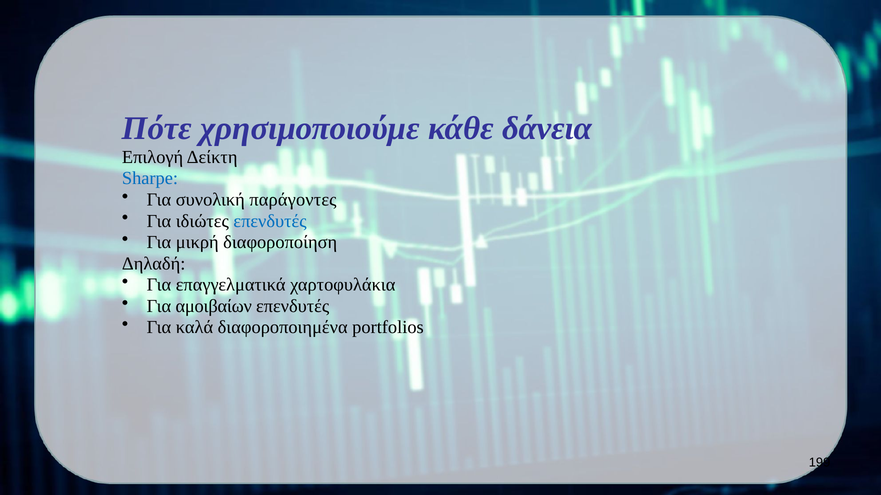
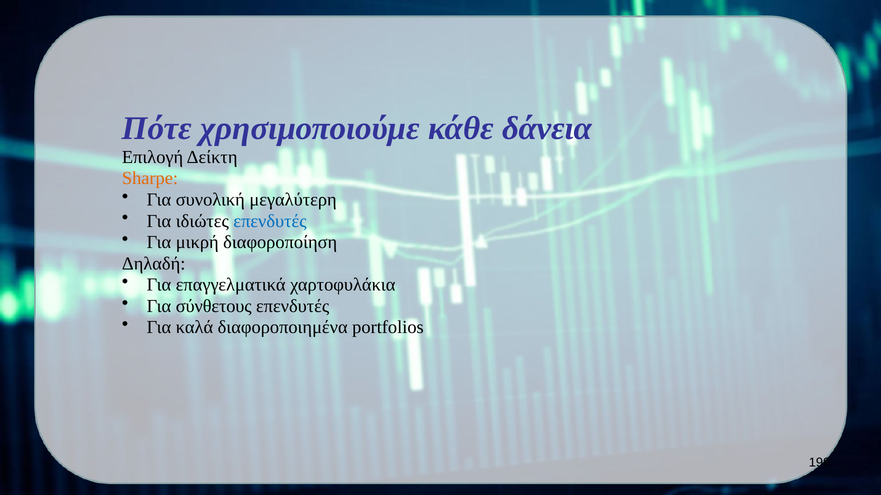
Sharpe colour: blue -> orange (150, 179)
παράγοντες: παράγοντες -> μεγαλύτερη (293, 200)
αμοιβαίων: αμοιβαίων -> σύνθετους (214, 306)
